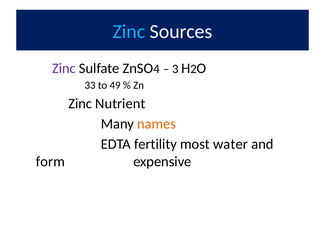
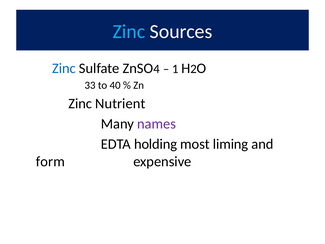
Zinc colour: purple -> blue (64, 68)
3: 3 -> 1 (175, 69)
49: 49 -> 40 (115, 85)
names colour: orange -> purple (157, 124)
fertility: fertility -> holding (156, 144)
water: water -> liming (231, 144)
